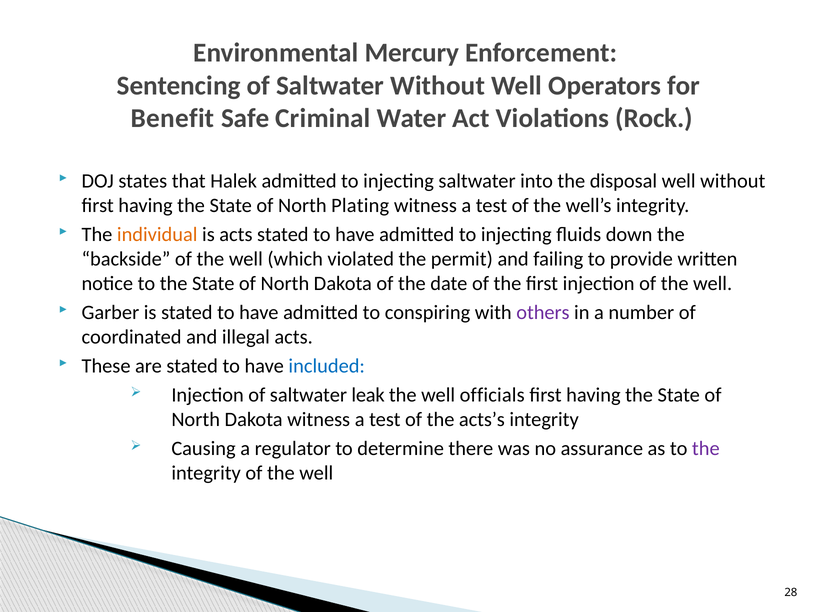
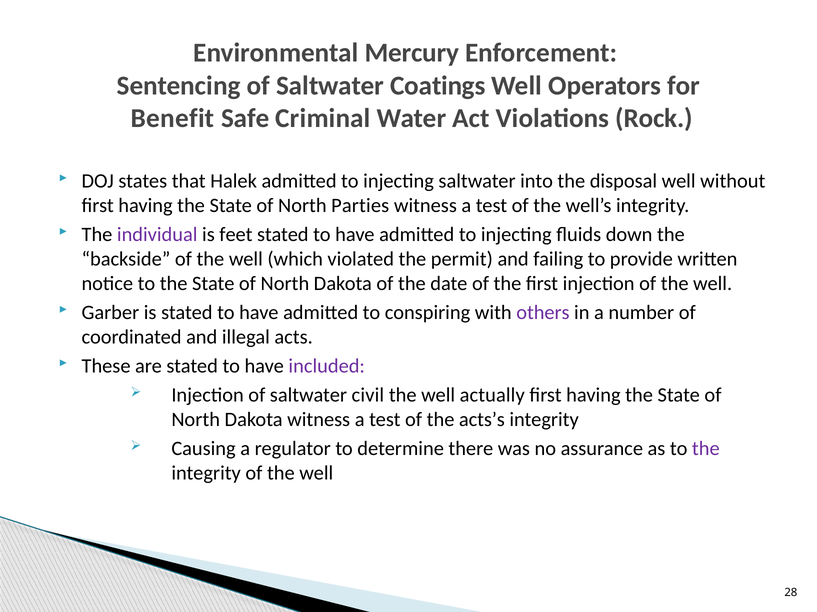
Saltwater Without: Without -> Coatings (438, 86)
Plating: Plating -> Parties (360, 206)
individual colour: orange -> purple (157, 235)
is acts: acts -> feet (236, 235)
included colour: blue -> purple (327, 366)
leak: leak -> civil (368, 395)
officials: officials -> actually (492, 395)
